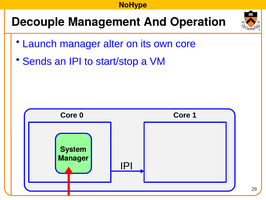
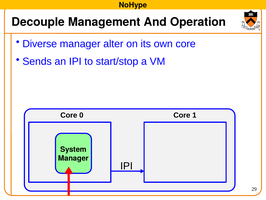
Launch: Launch -> Diverse (40, 44)
